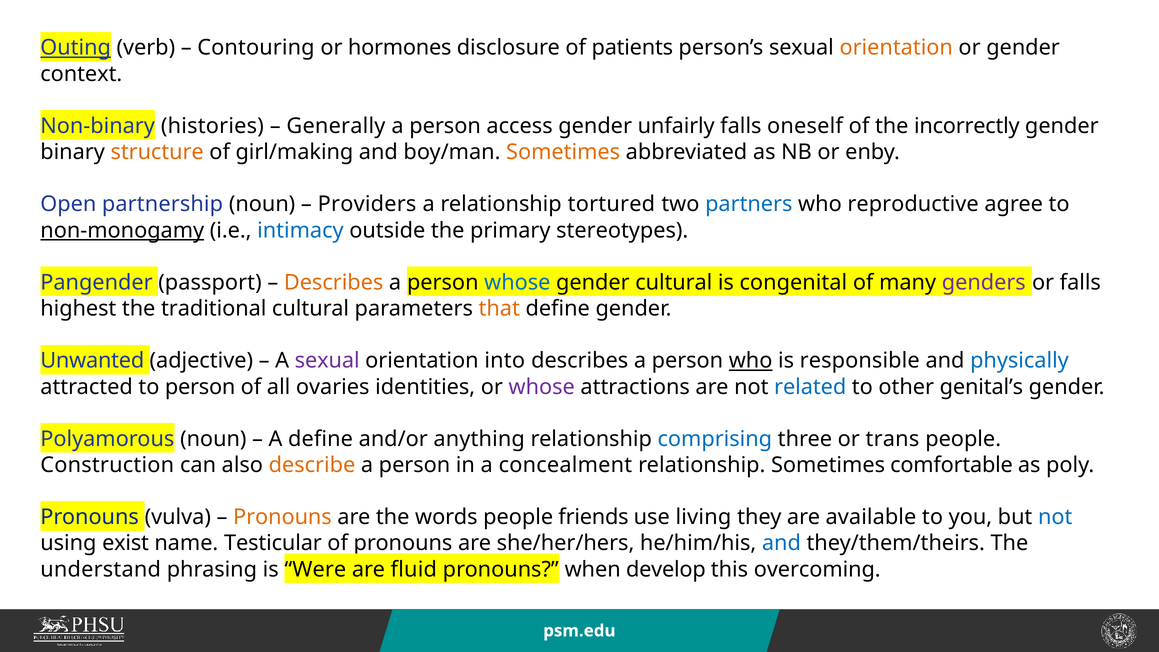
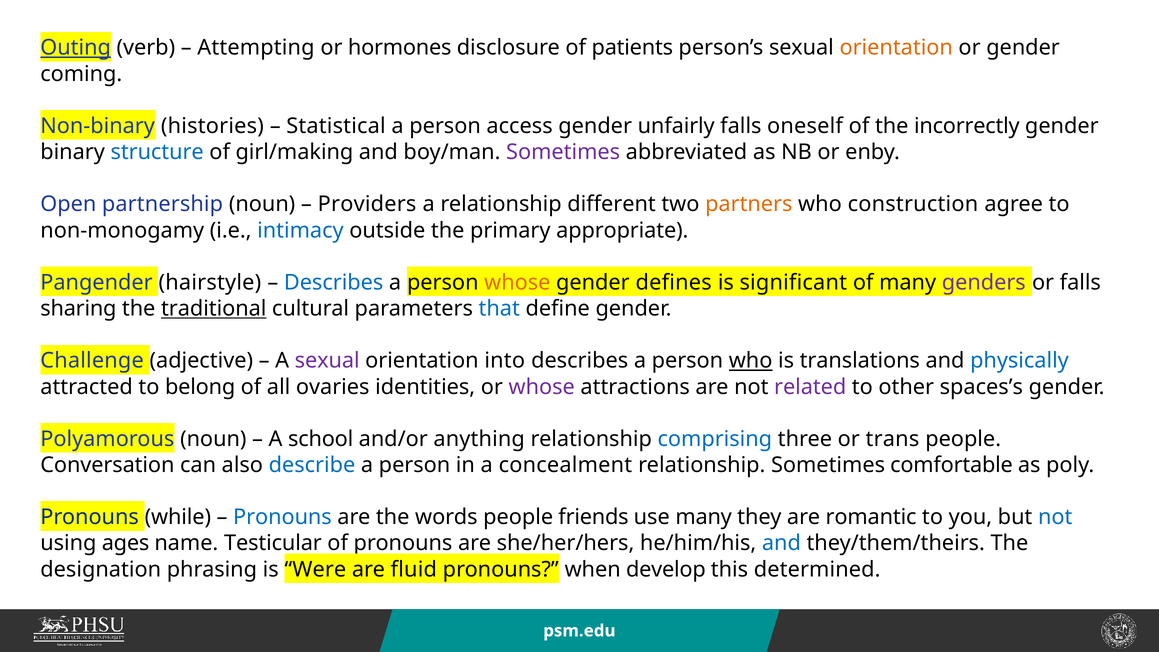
Contouring: Contouring -> Attempting (256, 48)
context: context -> coming (81, 74)
Generally: Generally -> Statistical (336, 126)
structure colour: orange -> blue (157, 152)
Sometimes colour: orange -> purple (563, 152)
tortured: tortured -> different (612, 204)
partners colour: blue -> orange (749, 204)
reproductive: reproductive -> construction (913, 204)
non-monogamy underline: present -> none (122, 230)
stereotypes: stereotypes -> appropriate (622, 230)
passport: passport -> hairstyle (210, 282)
Describes colour: orange -> blue (334, 282)
whose colour: blue -> orange (517, 282)
gender cultural: cultural -> defines (674, 282)
congenital: congenital -> significant (793, 282)
highest: highest -> sharing (78, 309)
traditional underline: none -> present (214, 309)
that colour: orange -> blue (499, 309)
Unwanted: Unwanted -> Challenge (92, 361)
responsible: responsible -> translations (860, 361)
to person: person -> belong (200, 387)
related colour: blue -> purple (810, 387)
genital’s: genital’s -> spaces’s (981, 387)
A define: define -> school (321, 439)
Construction: Construction -> Conversation (107, 465)
describe colour: orange -> blue (312, 465)
vulva: vulva -> while (178, 517)
Pronouns colour: orange -> blue (282, 517)
use living: living -> many (704, 517)
available: available -> romantic (871, 517)
exist: exist -> ages (126, 543)
understand: understand -> designation (101, 569)
overcoming: overcoming -> determined (817, 569)
